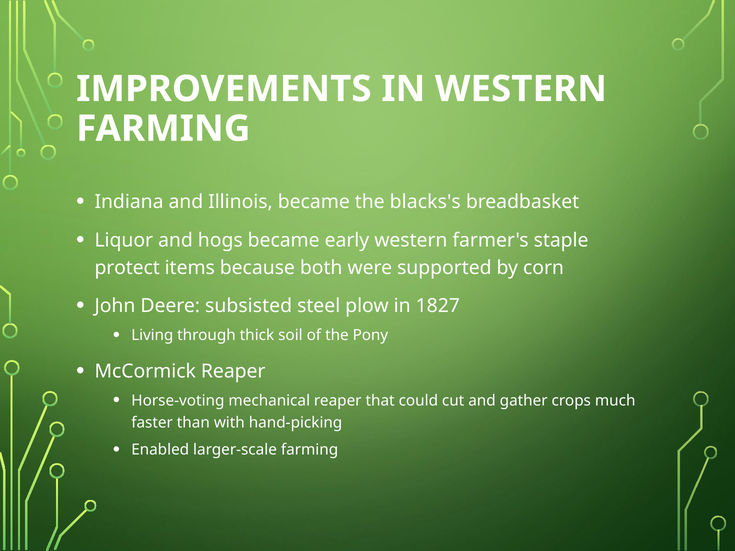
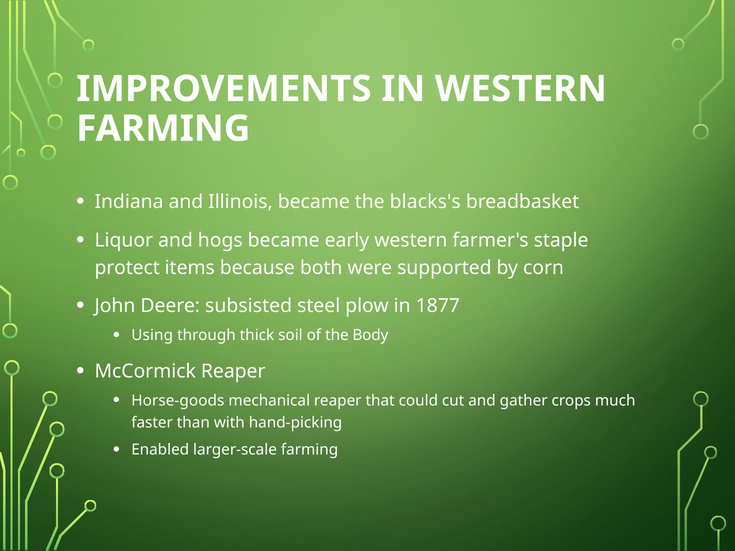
1827: 1827 -> 1877 (438, 306)
Living: Living -> Using (152, 336)
Pony: Pony -> Body (370, 336)
Horse-voting: Horse-voting -> Horse-goods (178, 401)
